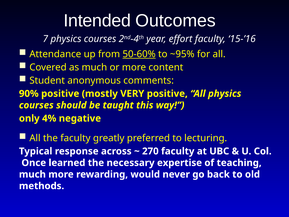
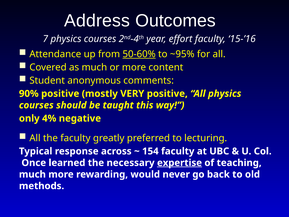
Intended: Intended -> Address (97, 21)
270: 270 -> 154 (150, 151)
expertise underline: none -> present (180, 163)
